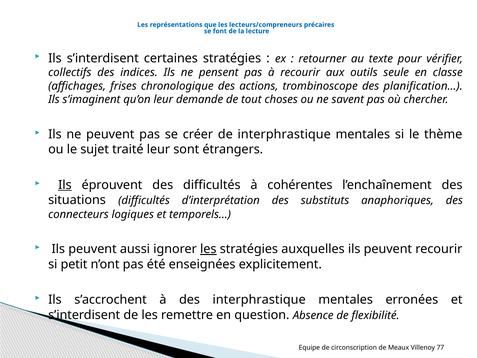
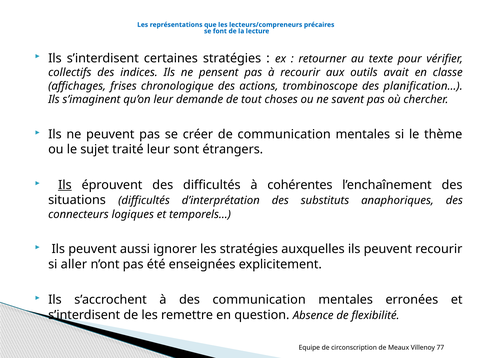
seule: seule -> avait (396, 72)
de interphrastique: interphrastique -> communication (284, 134)
les underline: present -> none (208, 249)
petit: petit -> aller (74, 264)
des interphrastique: interphrastique -> communication (259, 300)
